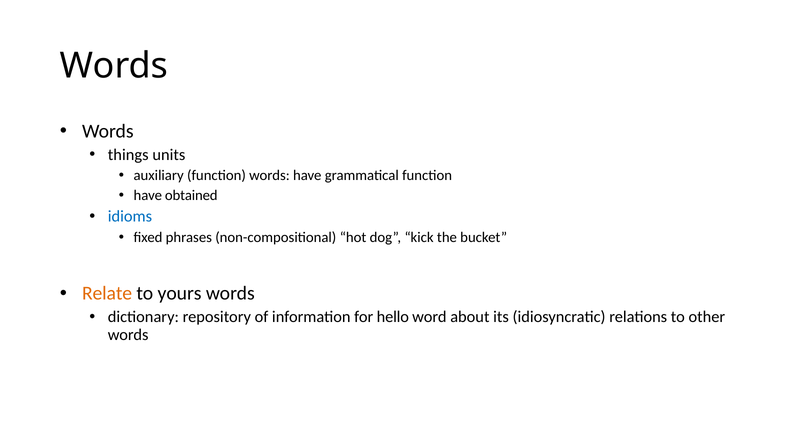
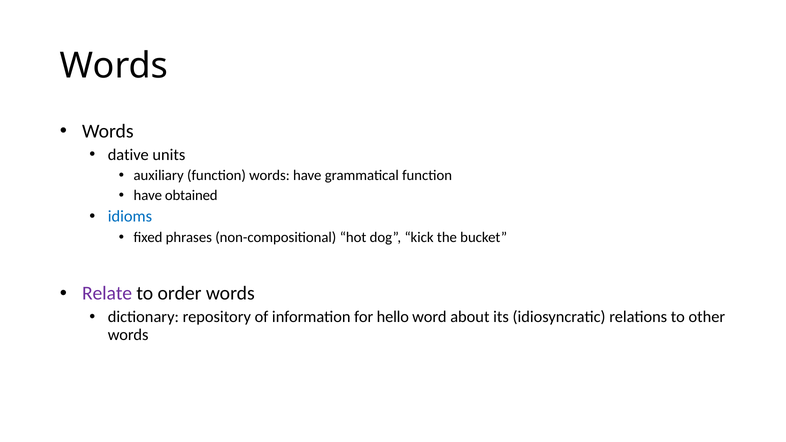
things: things -> dative (128, 155)
Relate colour: orange -> purple (107, 294)
yours: yours -> order (180, 294)
